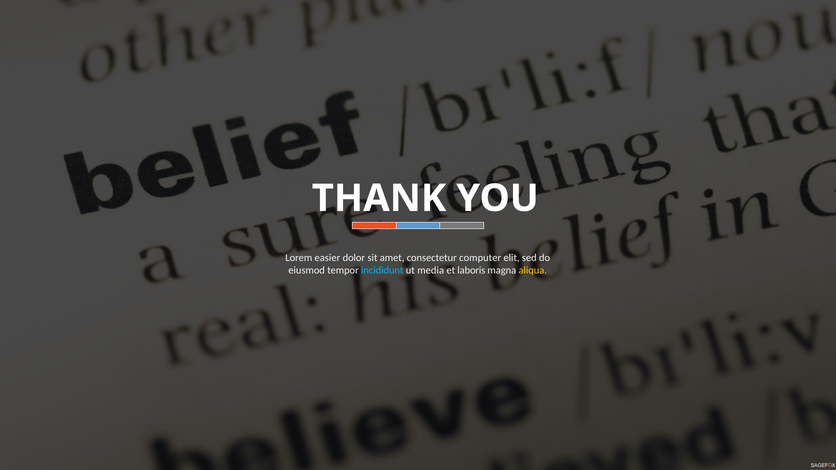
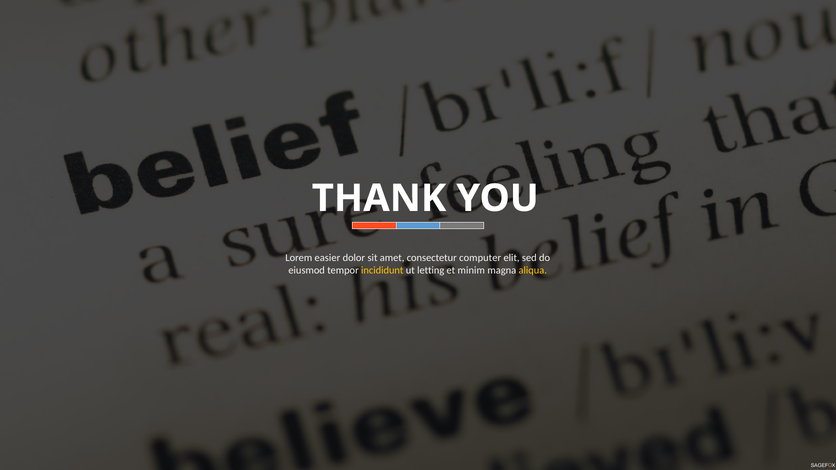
incididunt colour: light blue -> yellow (382, 271)
media: media -> letting (431, 271)
laboris: laboris -> minim (471, 271)
